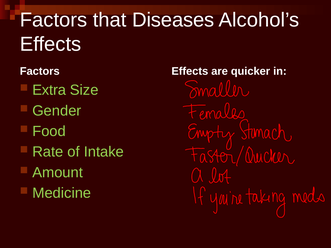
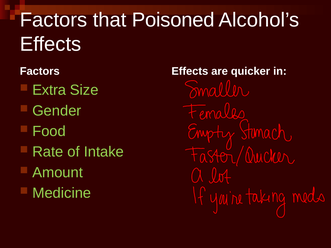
Diseases: Diseases -> Poisoned (173, 20)
